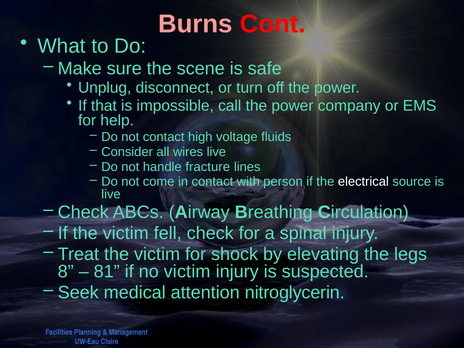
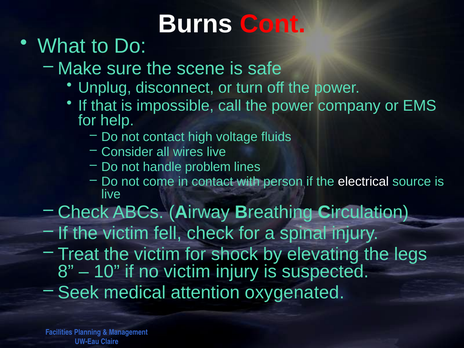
Burns colour: pink -> white (195, 24)
fracture: fracture -> problem (208, 167)
81: 81 -> 10 (107, 272)
nitroglycerin: nitroglycerin -> oxygenated (295, 293)
